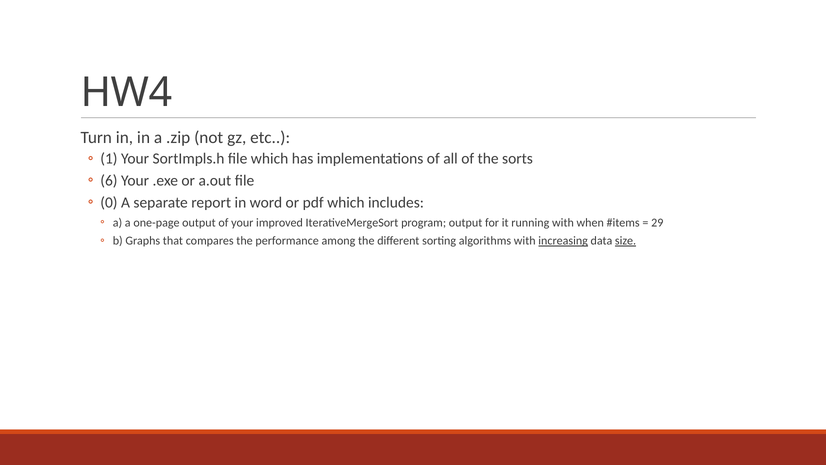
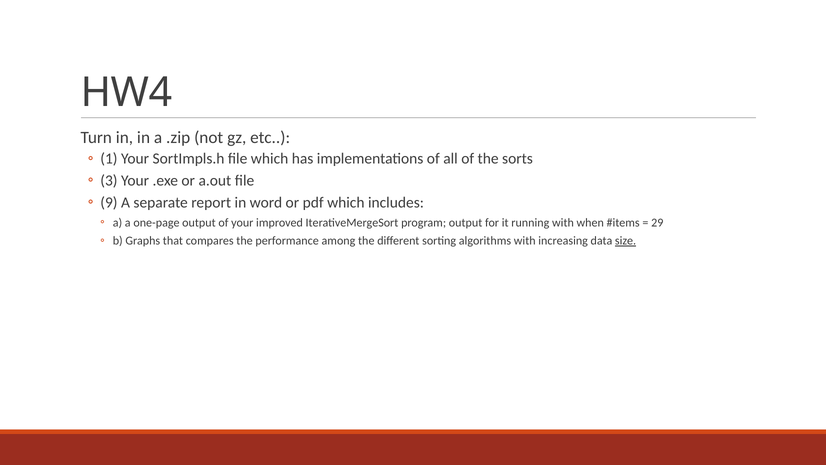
6: 6 -> 3 (109, 180)
0: 0 -> 9 (109, 202)
increasing underline: present -> none (563, 241)
